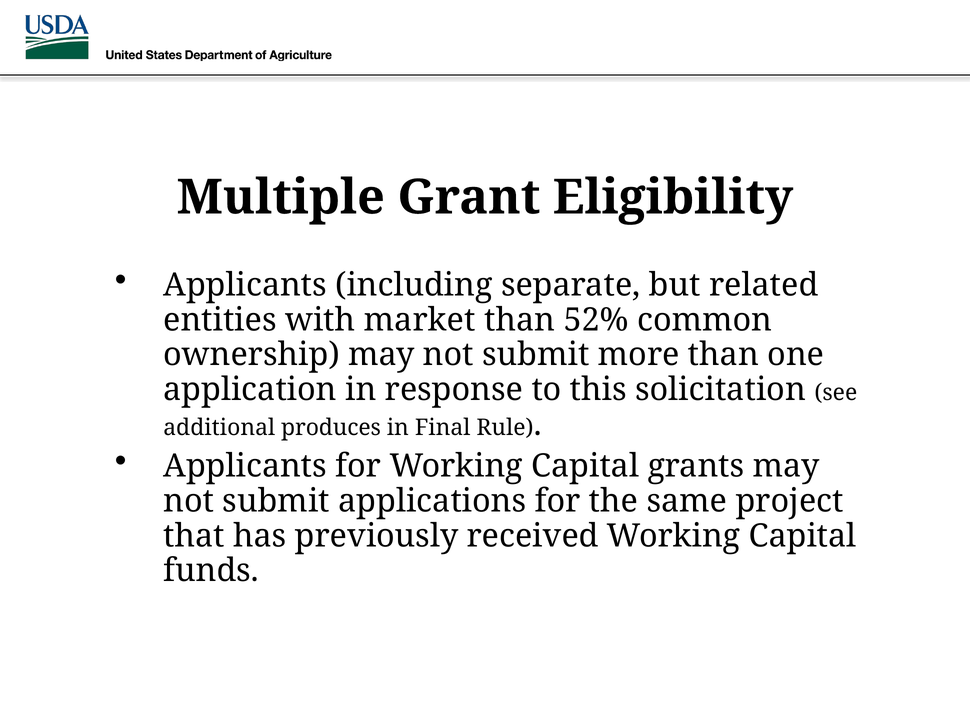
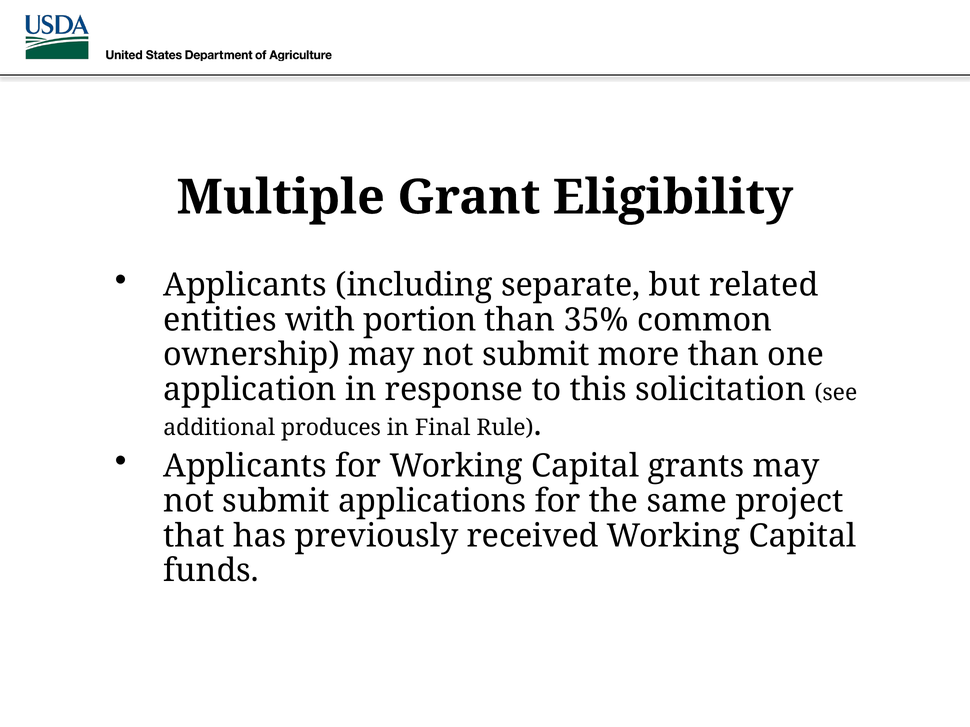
market: market -> portion (420, 320)
52%: 52% -> 35% (596, 320)
